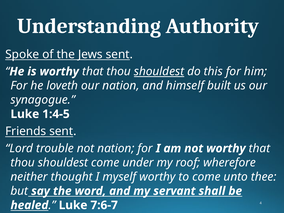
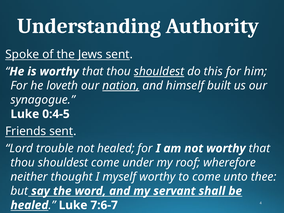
nation underline: none -> present (121, 86)
1:4-5: 1:4-5 -> 0:4-5 (56, 114)
not nation: nation -> healed (116, 148)
